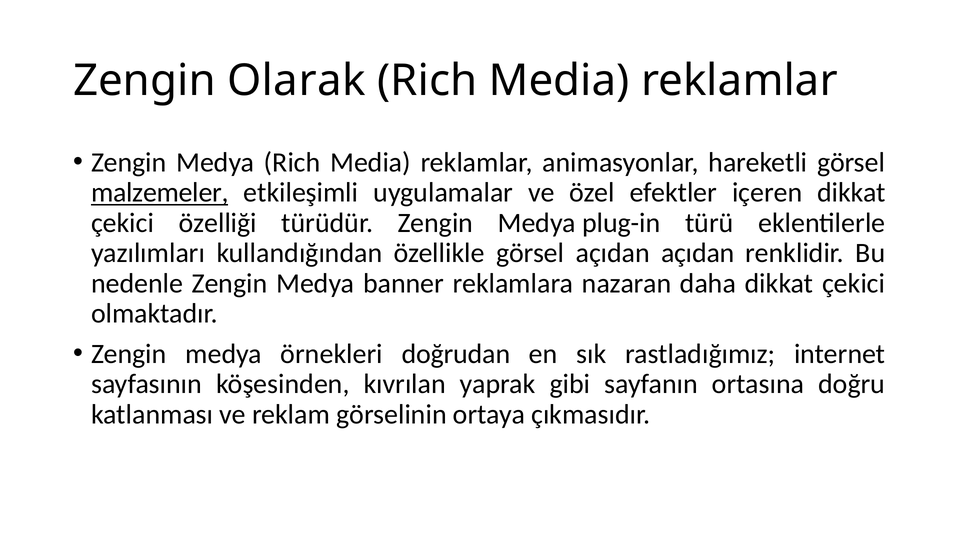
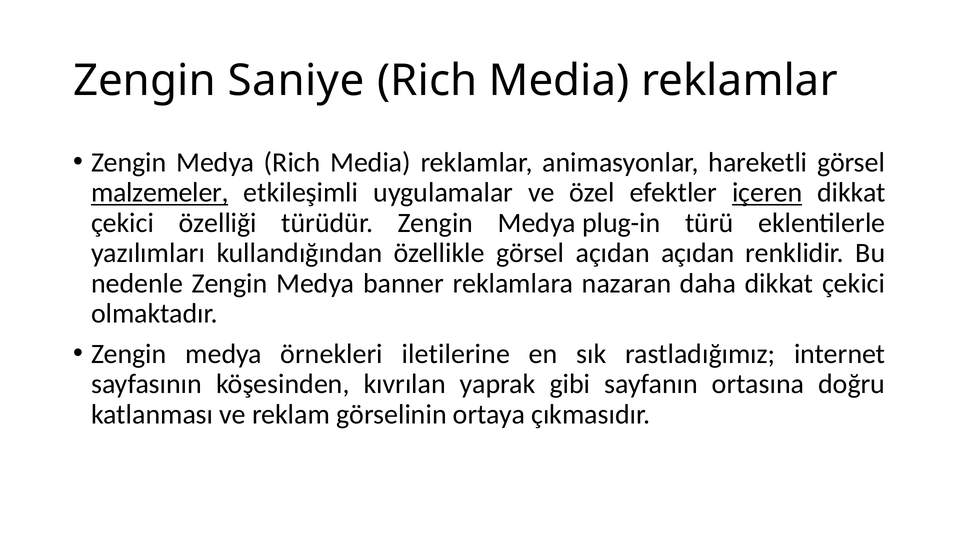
Olarak: Olarak -> Saniye (296, 81)
içeren underline: none -> present (767, 192)
doğrudan: doğrudan -> iletilerine (456, 353)
